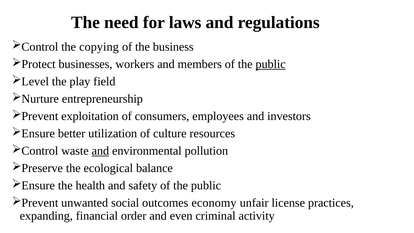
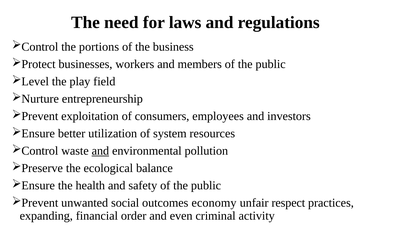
copying: copying -> portions (99, 47)
public underline: present -> none (271, 64)
culture: culture -> system (170, 133)
license: license -> respect (288, 203)
